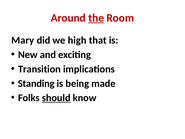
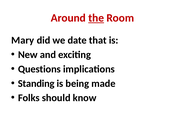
high: high -> date (77, 40)
Transition: Transition -> Questions (39, 69)
should underline: present -> none (56, 98)
